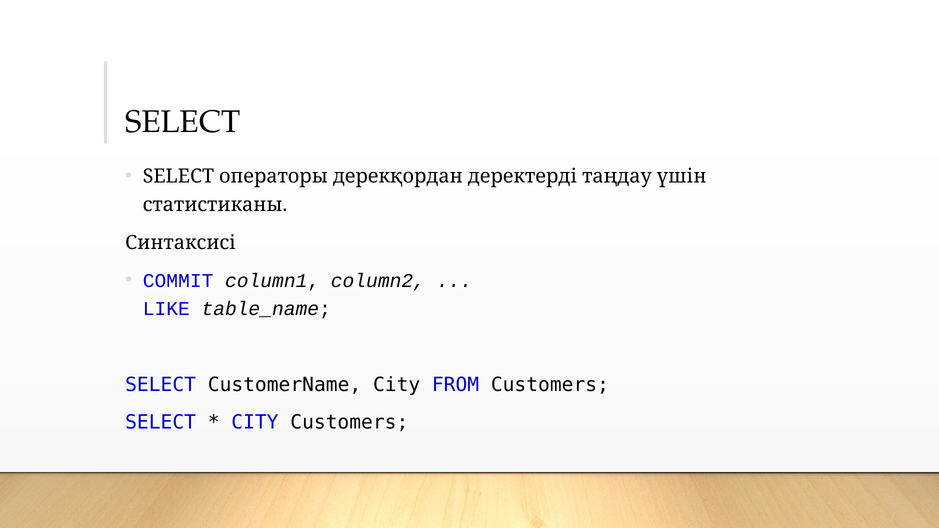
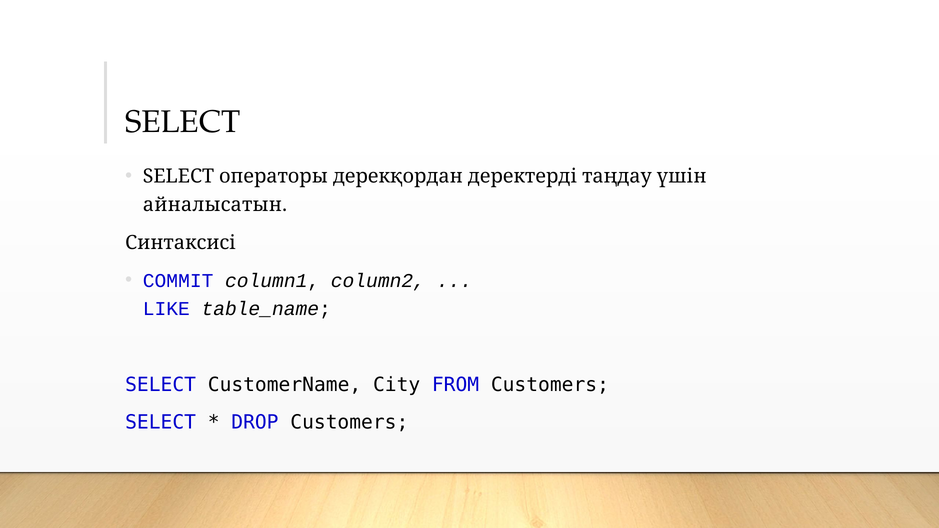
статистиканы: статистиканы -> айналысатын (215, 205)
CITY: CITY -> DROP (255, 423)
